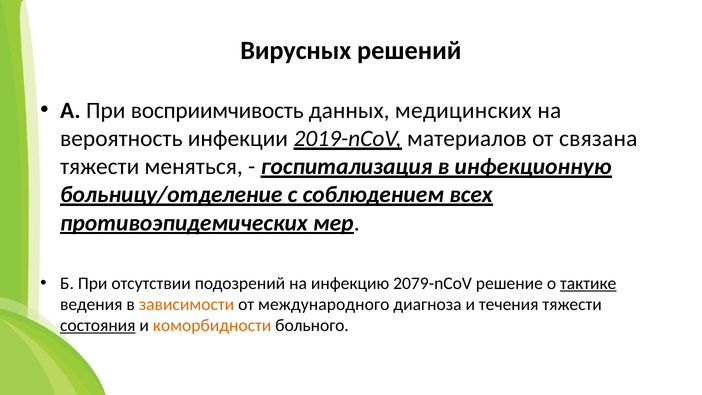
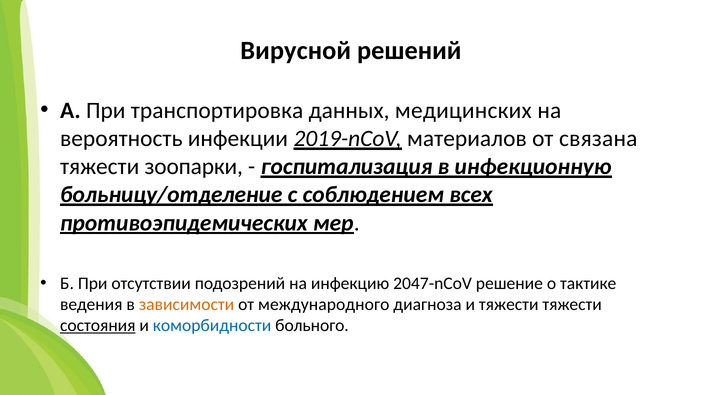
Вирусных: Вирусных -> Вирусной (296, 51)
восприимчивость: восприимчивость -> транспортировка (217, 110)
меняться: меняться -> зоопарки (194, 167)
2079-nCoV: 2079-nCoV -> 2047-nCoV (433, 283)
тактике underline: present -> none (588, 283)
и течения: течения -> тяжести (509, 304)
коморбидности colour: orange -> blue (212, 325)
